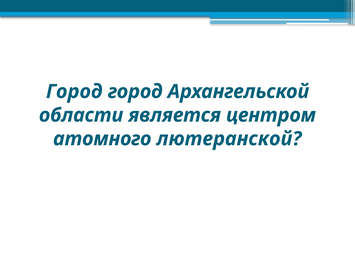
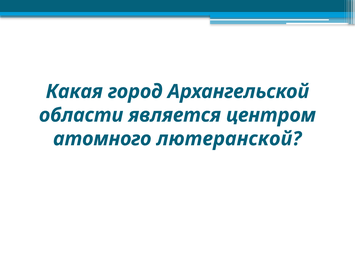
Город: Город -> Какая (74, 92)
